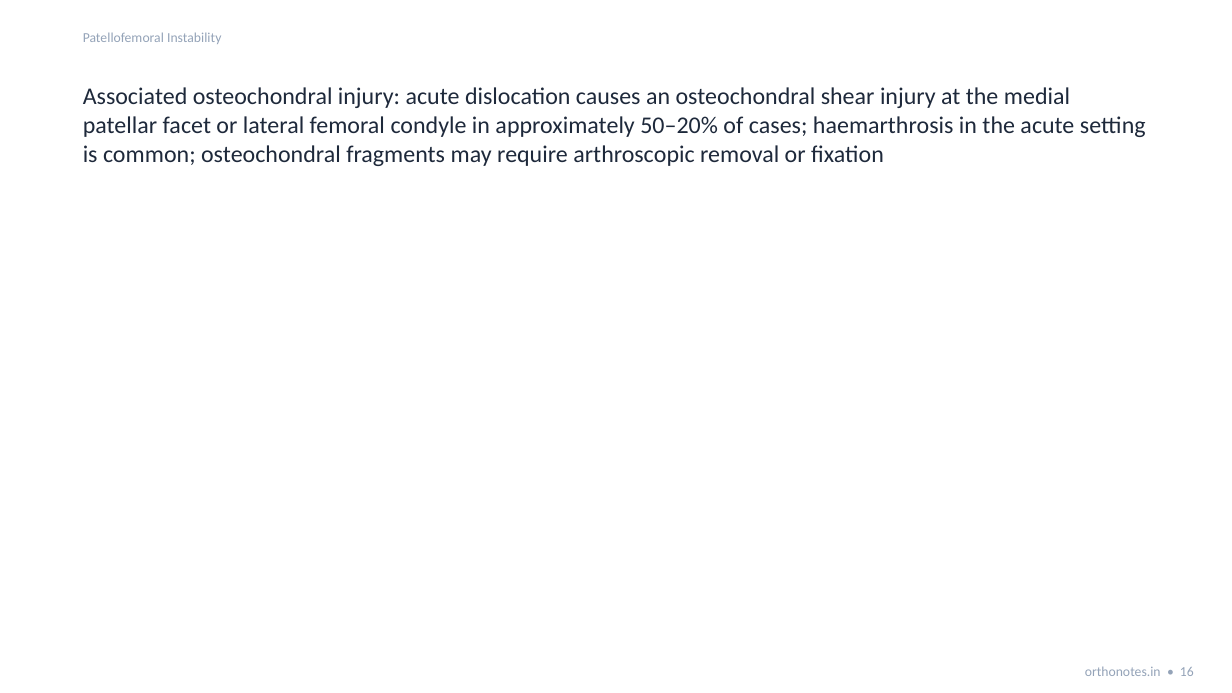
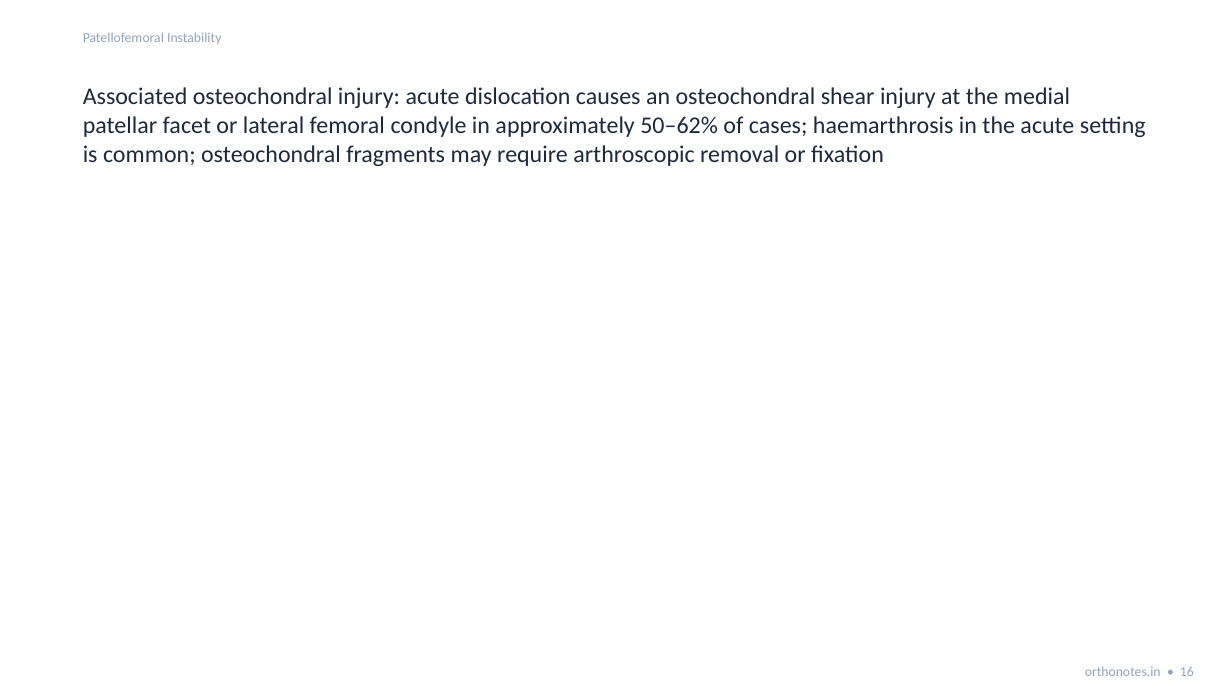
50–20%: 50–20% -> 50–62% (679, 125)
